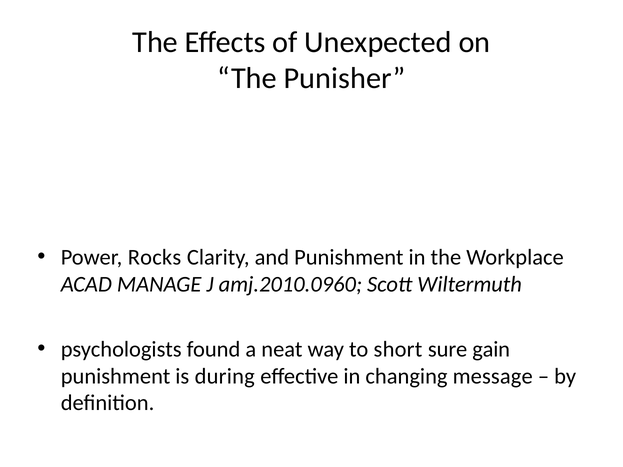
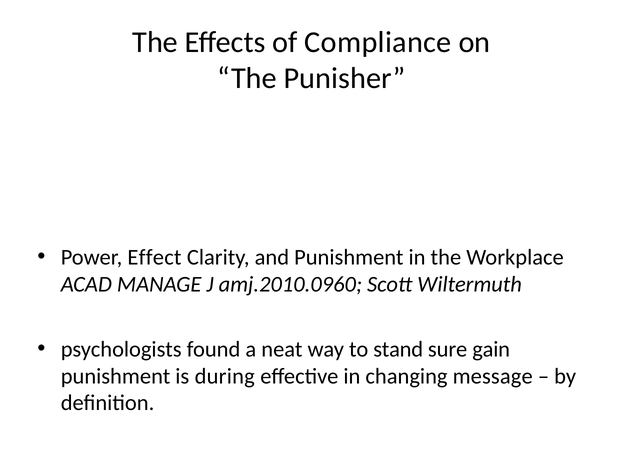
Unexpected: Unexpected -> Compliance (378, 42)
Rocks: Rocks -> Effect (154, 257)
short: short -> stand (398, 349)
